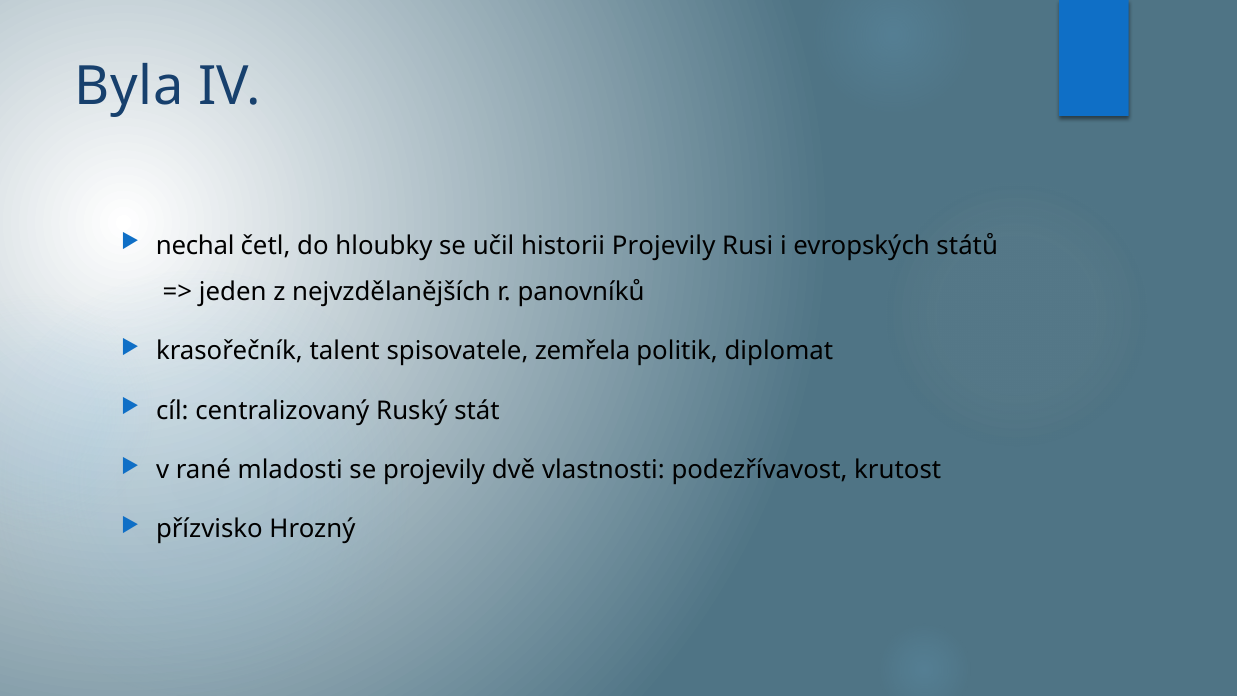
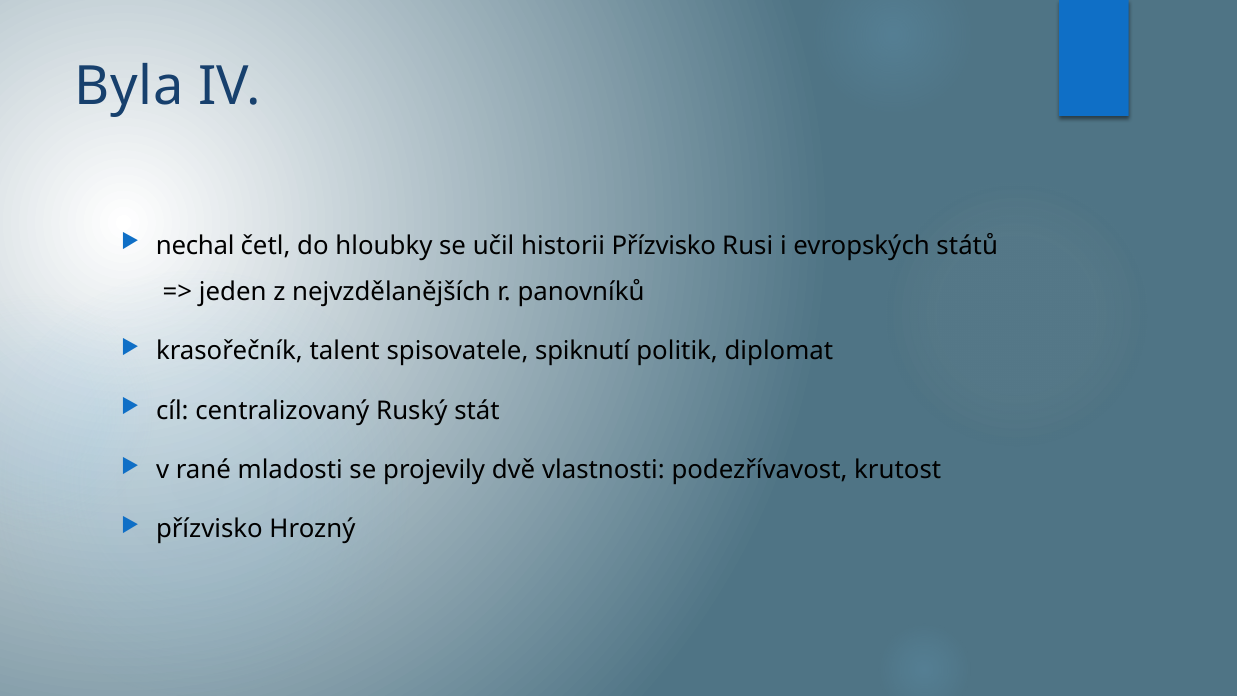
historii Projevily: Projevily -> Přízvisko (664, 246)
zemřela: zemřela -> spiknutí (583, 351)
